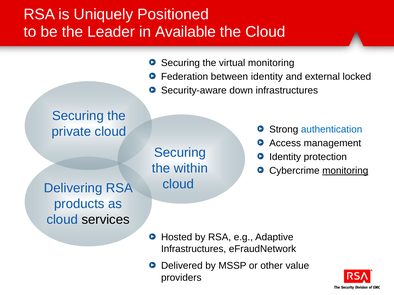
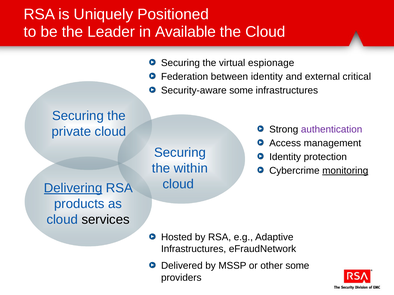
virtual monitoring: monitoring -> espionage (271, 63)
locked: locked -> critical (357, 77)
Security-aware down: down -> some (241, 91)
authentication colour: blue -> purple (332, 130)
Delivering underline: none -> present (73, 188)
other value: value -> some (297, 266)
